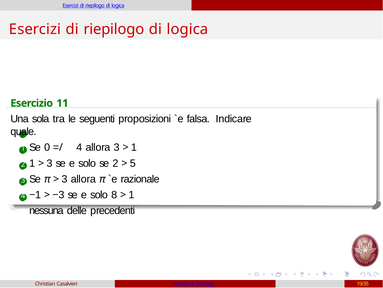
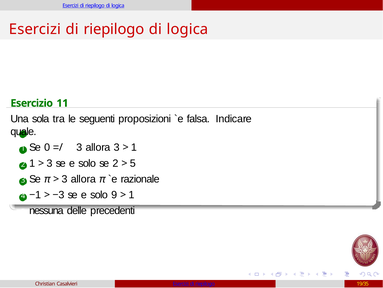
4: 4 -> 3 (79, 147)
8: 8 -> 9 (114, 195)
